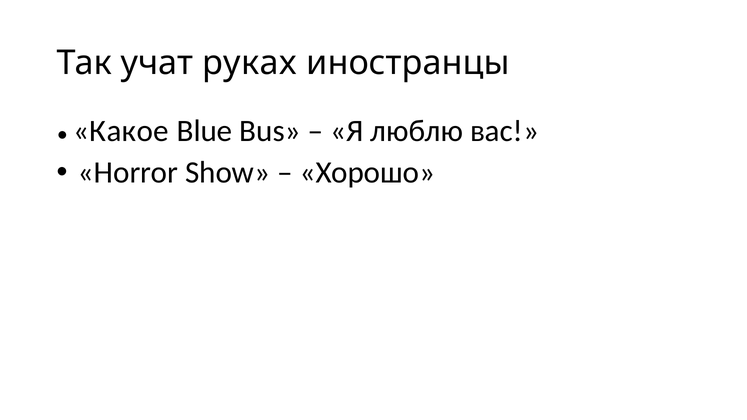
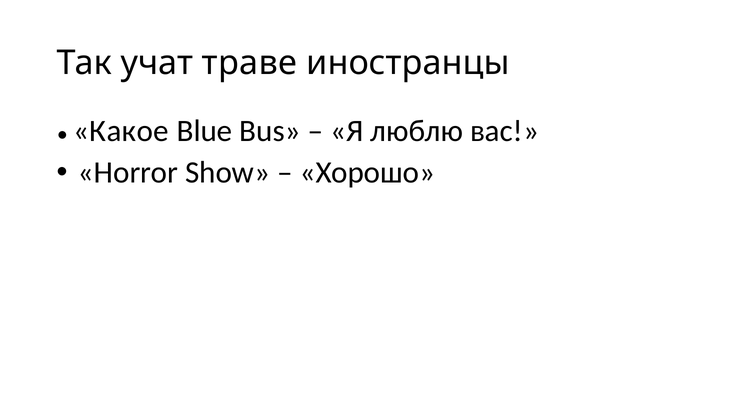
руках: руках -> траве (249, 63)
